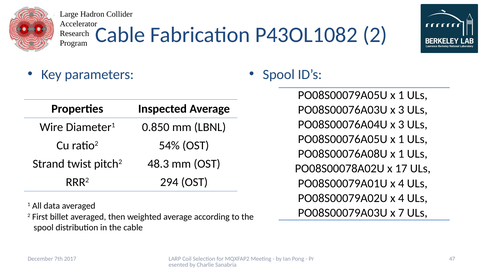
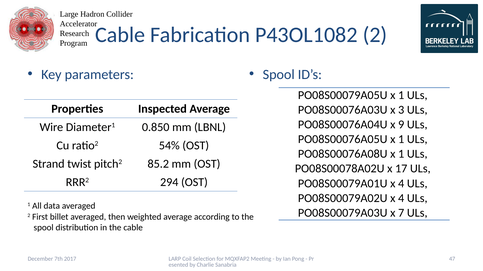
PO08S00076A04U x 3: 3 -> 9 (401, 125)
48.3: 48.3 -> 85.2 (158, 164)
